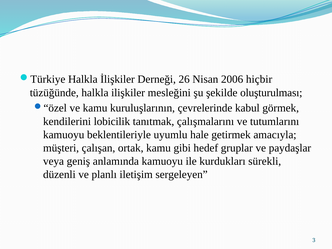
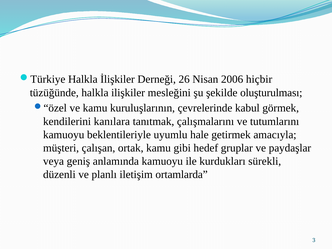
lobicilik: lobicilik -> kanılara (112, 121)
sergeleyen: sergeleyen -> ortamlarda (182, 174)
